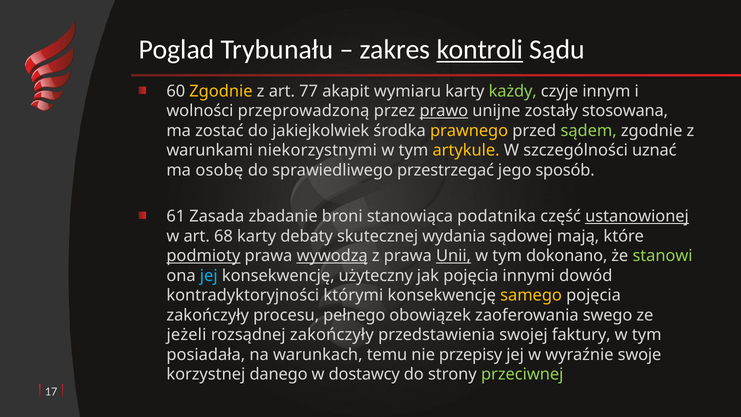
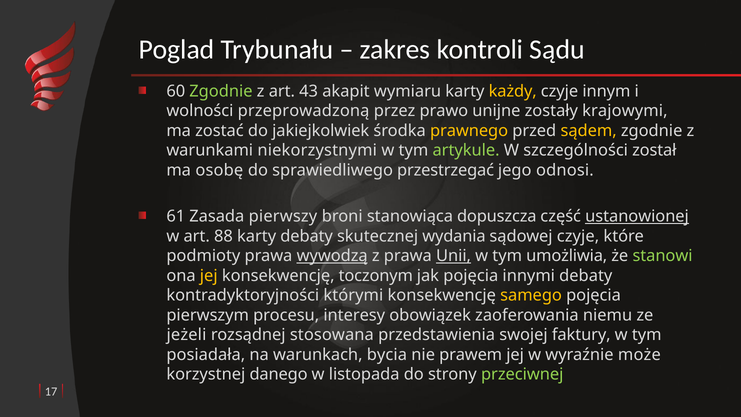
kontroli underline: present -> none (480, 50)
Zgodnie colour: yellow -> light green (221, 91)
77: 77 -> 43 (309, 91)
każdy colour: light green -> yellow (513, 91)
prawo underline: present -> none (444, 111)
stosowana: stosowana -> krajowymi (625, 111)
sądem colour: light green -> yellow (589, 131)
artykule colour: yellow -> light green (466, 150)
uznać: uznać -> został (654, 150)
sposób: sposób -> odnosi (565, 170)
zbadanie: zbadanie -> pierwszy (283, 216)
podatnika: podatnika -> dopuszcza (497, 216)
68: 68 -> 88 (223, 236)
sądowej mają: mają -> czyje (578, 236)
podmioty underline: present -> none (203, 256)
dokonano: dokonano -> umożliwia (567, 256)
jej colour: light blue -> yellow (209, 276)
użyteczny: użyteczny -> toczonym (376, 276)
innymi dowód: dowód -> debaty (586, 276)
zakończyły: zakończyły -> pierwszym (208, 315)
pełnego: pełnego -> interesy (354, 315)
swego: swego -> niemu (608, 315)
rozsądnej zakończyły: zakończyły -> stosowana (332, 335)
temu: temu -> bycia (387, 355)
przepisy: przepisy -> prawem (471, 355)
swoje: swoje -> może (639, 355)
dostawcy: dostawcy -> listopada (364, 374)
